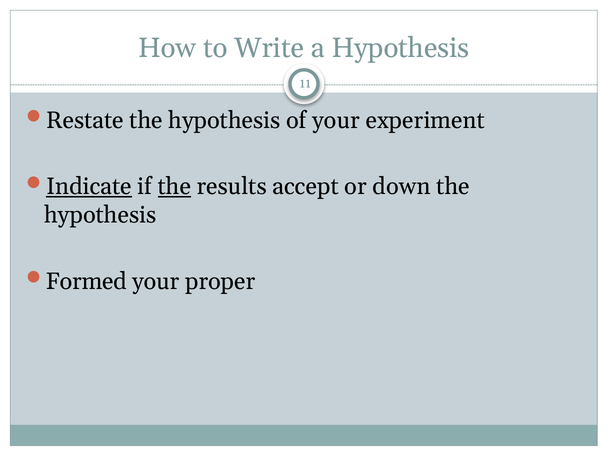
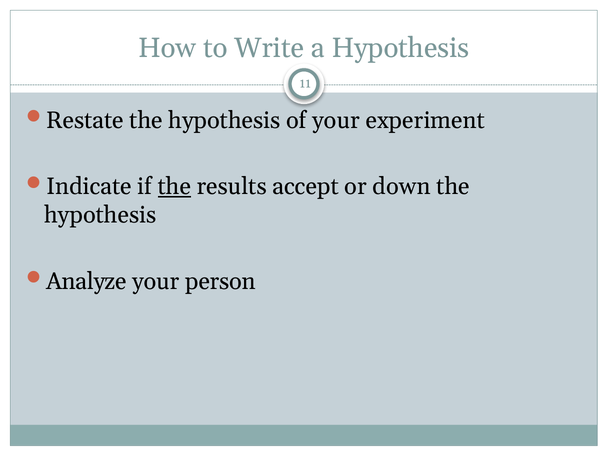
Indicate underline: present -> none (89, 187)
Formed: Formed -> Analyze (86, 281)
proper: proper -> person (220, 281)
